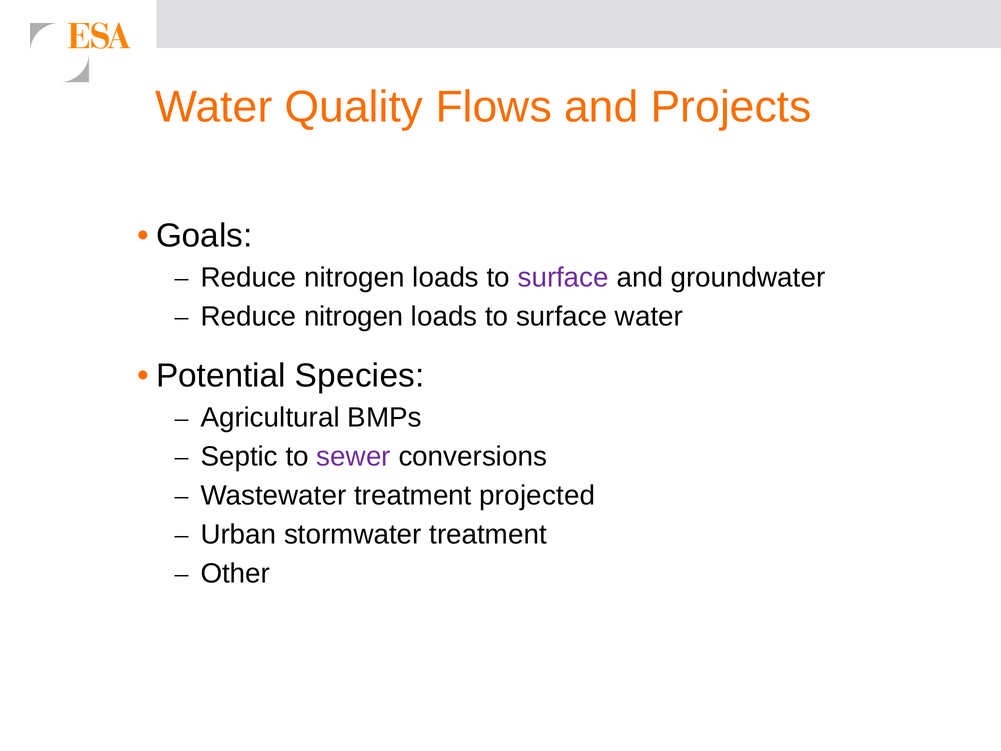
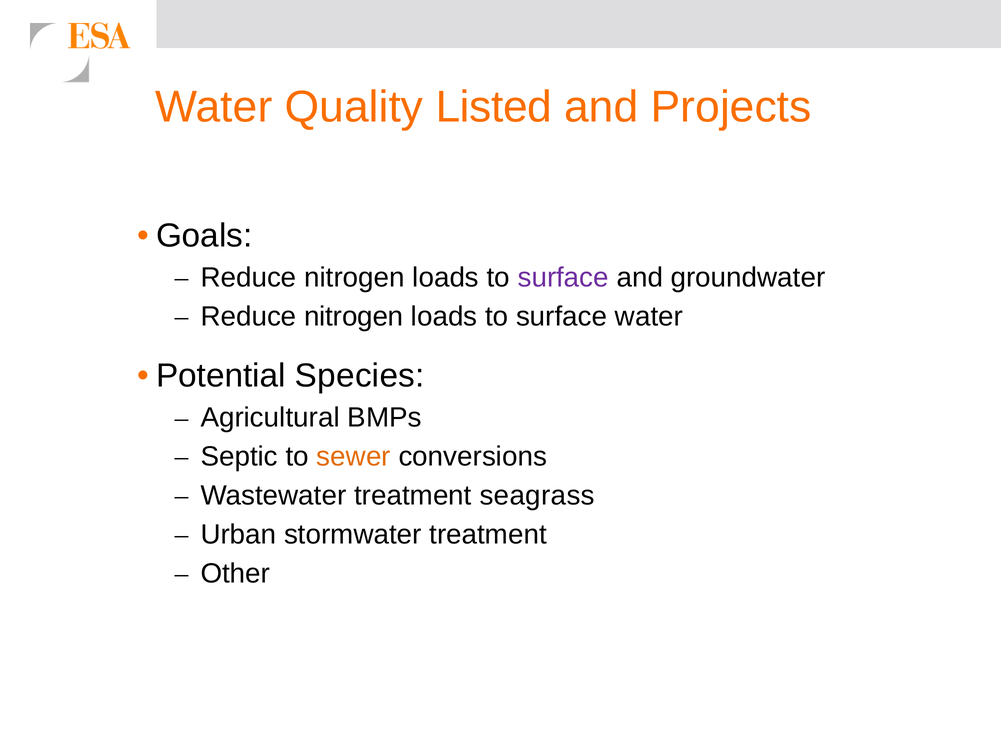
Flows: Flows -> Listed (494, 107)
sewer colour: purple -> orange (354, 457)
projected: projected -> seagrass (537, 495)
